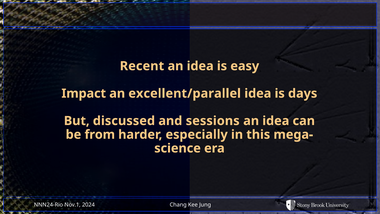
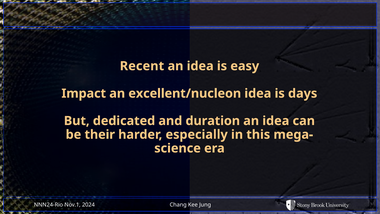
excellent/parallel: excellent/parallel -> excellent/nucleon (185, 93)
discussed: discussed -> dedicated (124, 121)
sessions: sessions -> duration (213, 121)
from: from -> their (100, 134)
